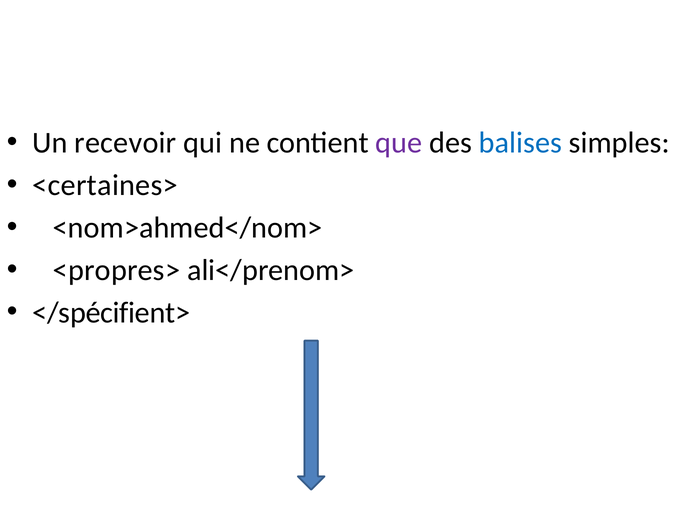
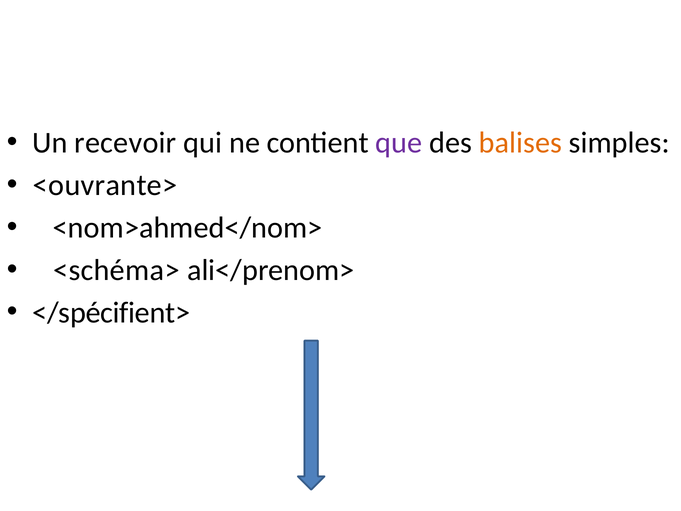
balises colour: blue -> orange (520, 143)
<certaines>: <certaines> -> <ouvrante> (105, 185)
<propres>: <propres> -> <schéma> (116, 270)
